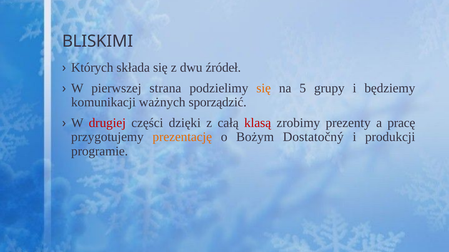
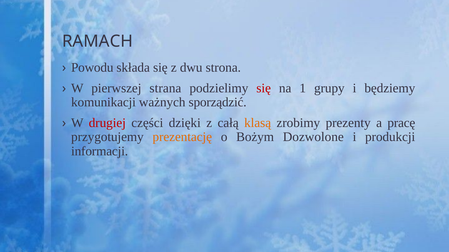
BLISKIMI: BLISKIMI -> RAMACH (97, 41)
Których: Których -> Powodu (92, 68)
źródeł: źródeł -> strona (223, 68)
się colour: orange -> red (264, 88)
5: 5 -> 1 (303, 88)
klasą colour: red -> orange (258, 123)
Dostatočný: Dostatočný -> Dozwolone (313, 137)
programie: programie -> informacji (100, 151)
